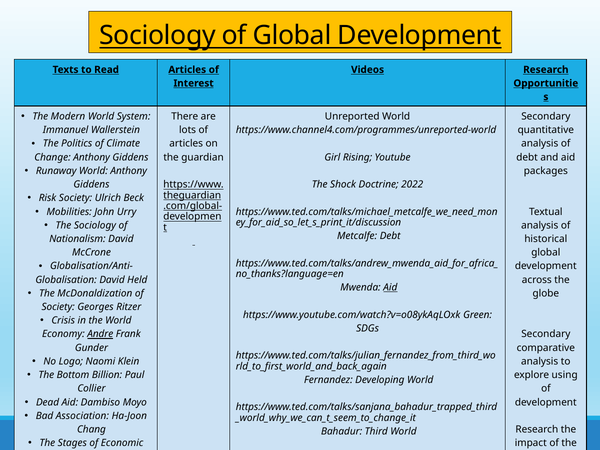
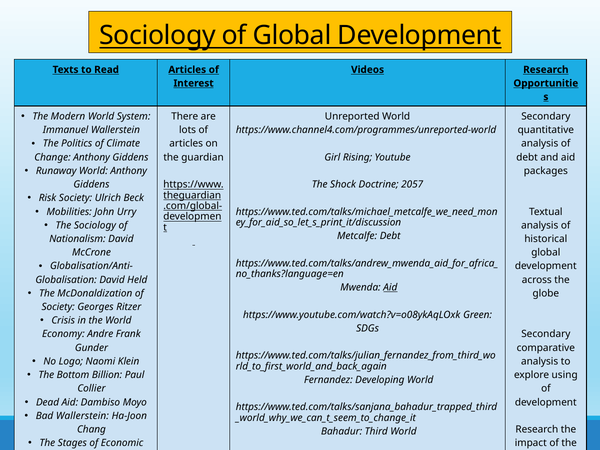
2022: 2022 -> 2057 (412, 185)
Andre underline: present -> none (100, 334)
Bad Association: Association -> Wallerstein (82, 416)
